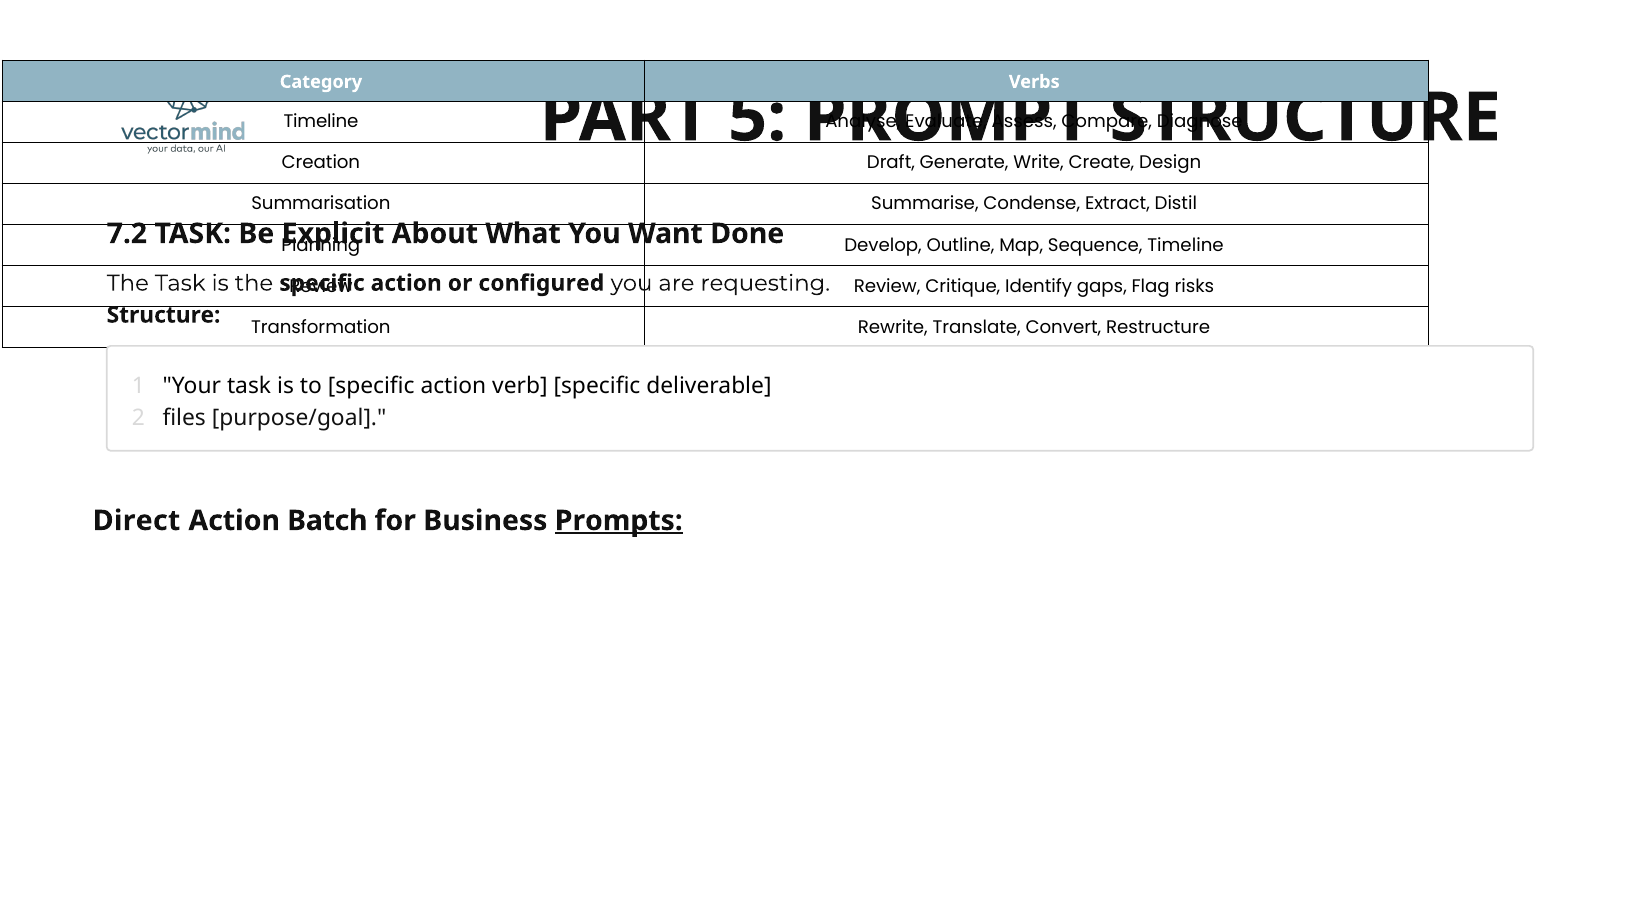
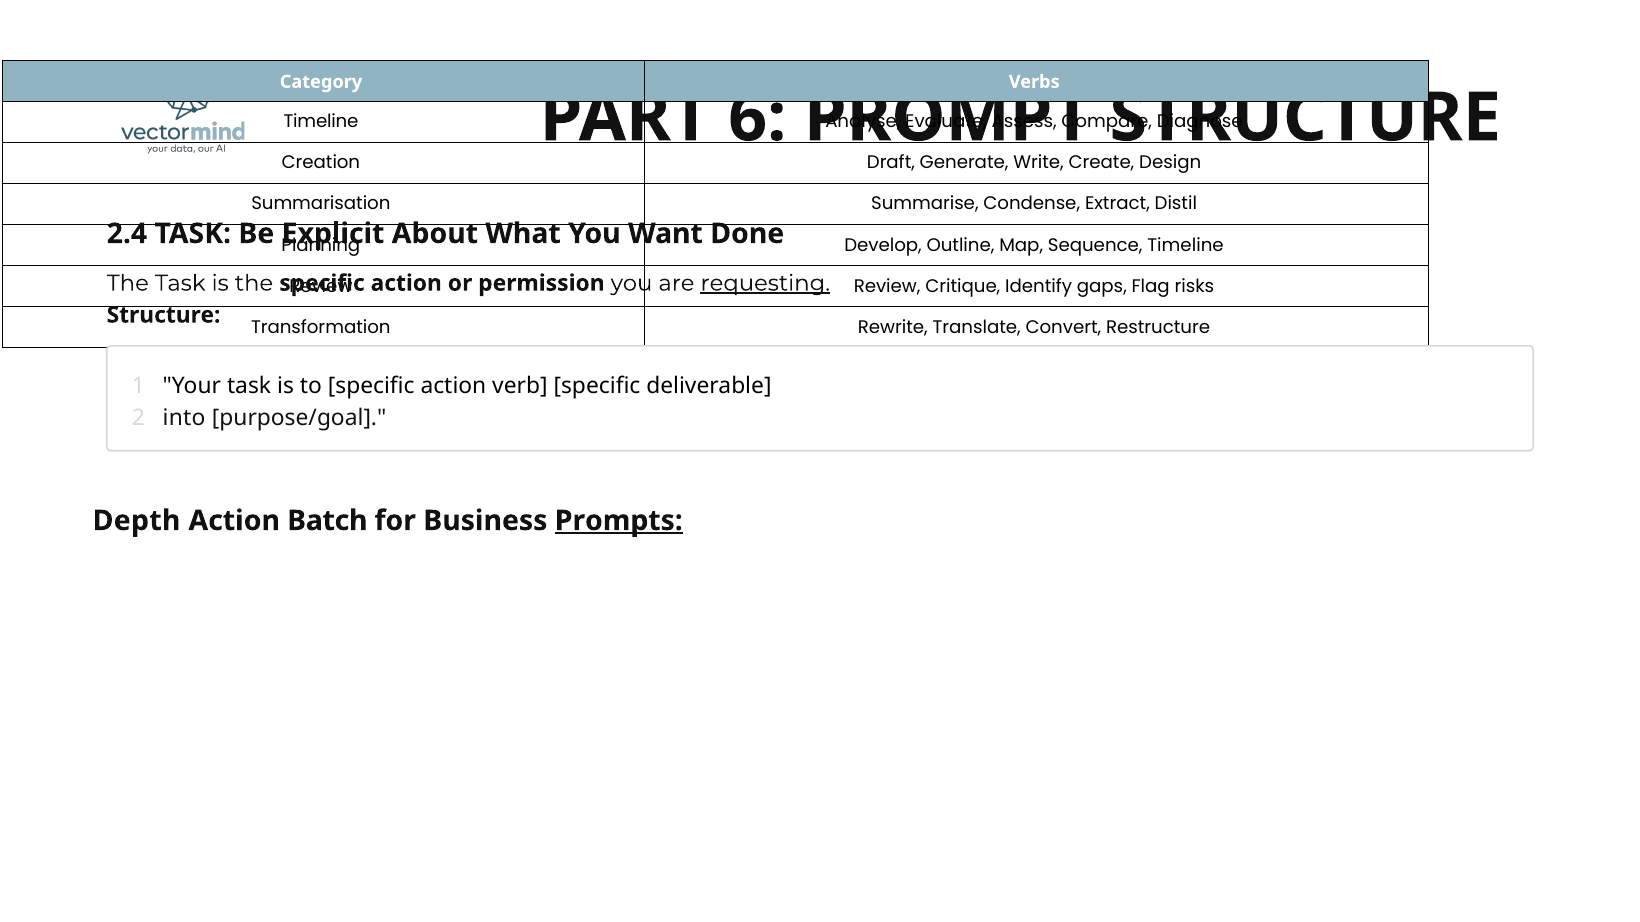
5: 5 -> 6 (757, 118)
7.2: 7.2 -> 2.4 (127, 234)
configured: configured -> permission (541, 283)
requesting underline: none -> present (765, 283)
files: files -> into (184, 418)
Direct: Direct -> Depth (137, 521)
